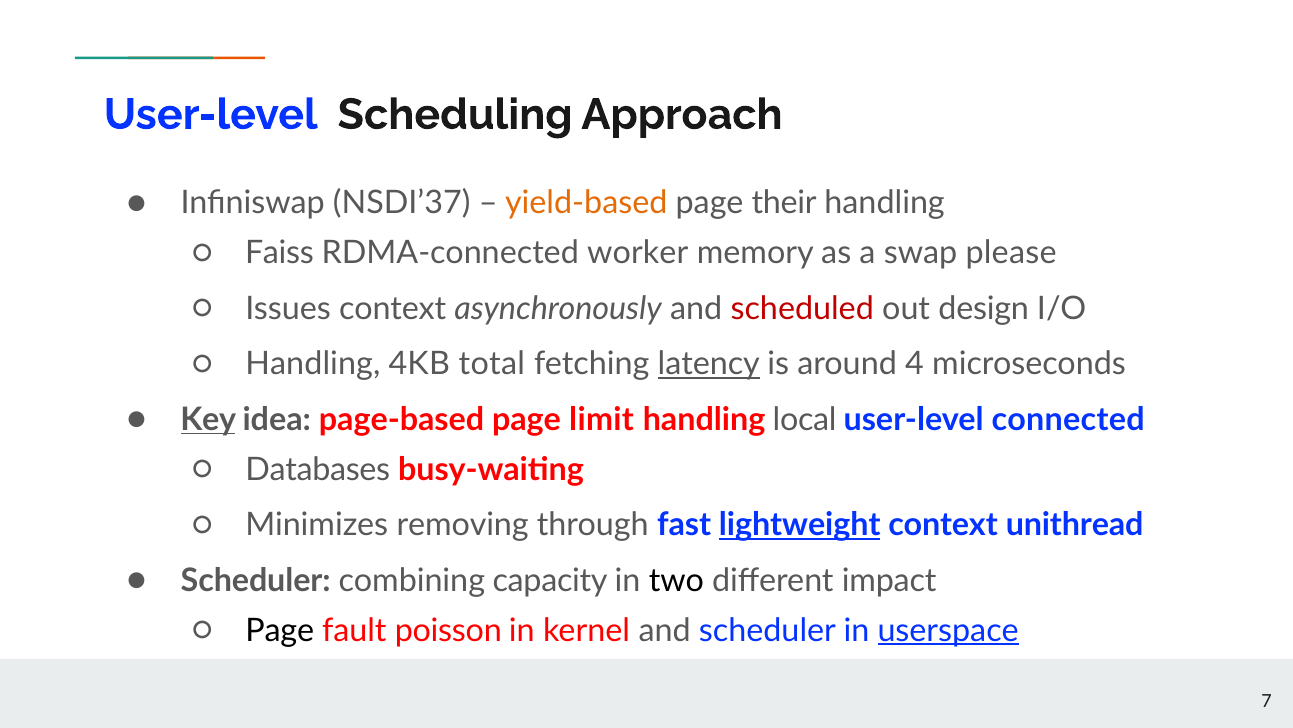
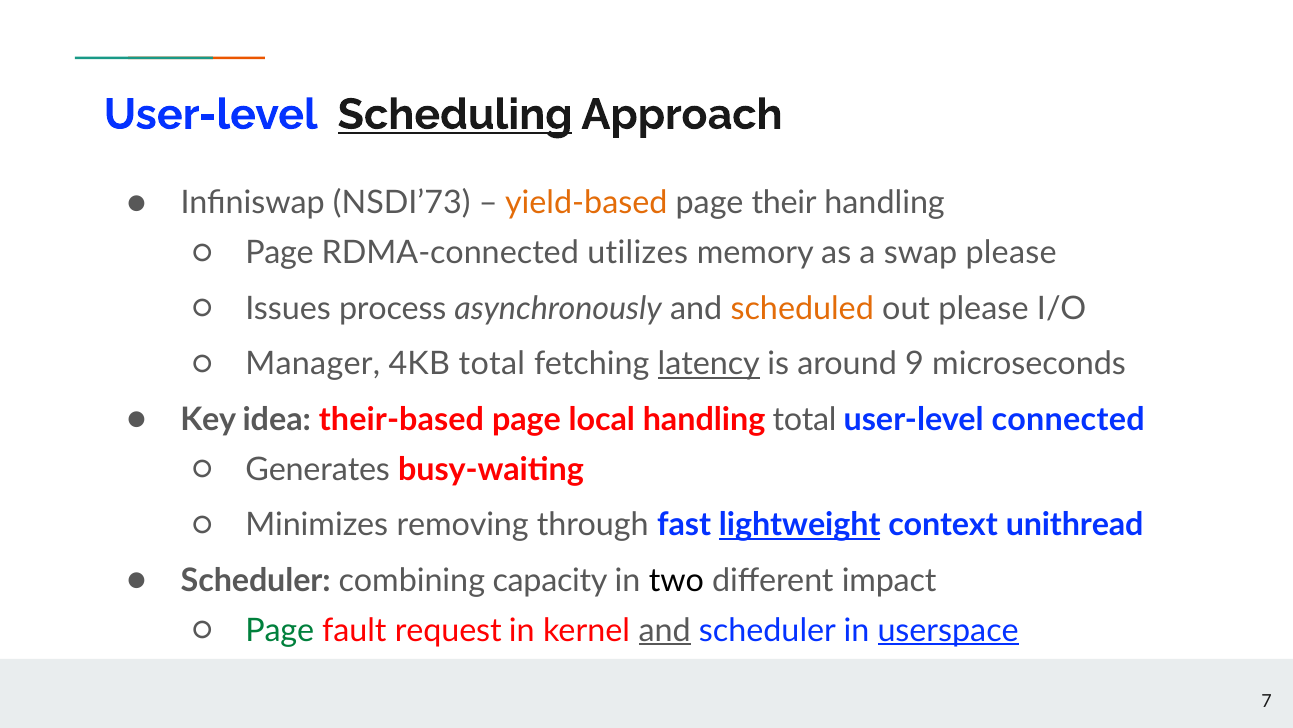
Scheduling underline: none -> present (455, 114)
NSDI’37: NSDI’37 -> NSDI’73 (402, 203)
Faiss: Faiss -> Page (279, 253)
worker: worker -> utilizes (638, 253)
Issues context: context -> process (393, 308)
scheduled colour: red -> orange (802, 308)
out design: design -> please (984, 308)
Handling: Handling -> Manager (313, 364)
4: 4 -> 9 (915, 364)
Key underline: present -> none (208, 419)
page-based: page-based -> their-based (401, 419)
limit: limit -> local (602, 419)
handling local: local -> total (805, 419)
Databases: Databases -> Generates (318, 469)
Page colour: black -> green (280, 630)
poisson: poisson -> request (448, 630)
and underline: none -> present (665, 630)
